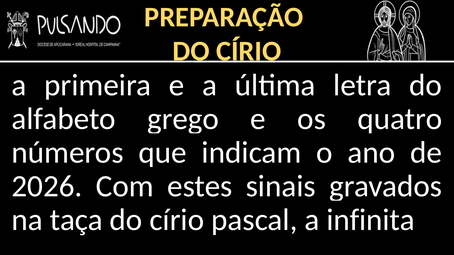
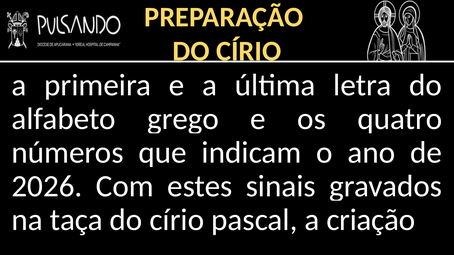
infinita: infinita -> criação (371, 220)
